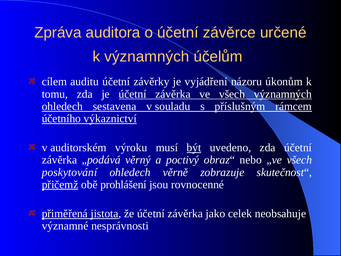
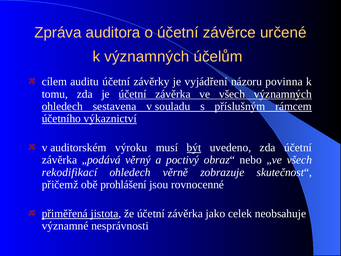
úkonům: úkonům -> povinna (284, 82)
poskytování: poskytování -> rekodifikací (69, 172)
přičemž underline: present -> none (60, 184)
